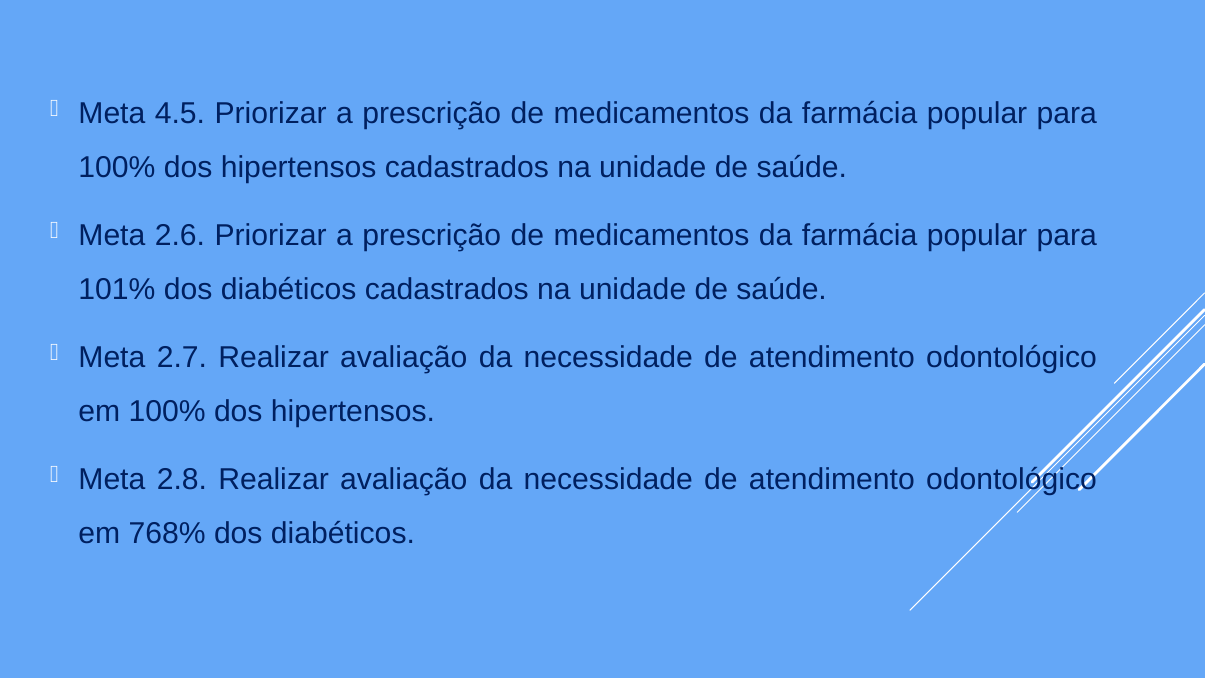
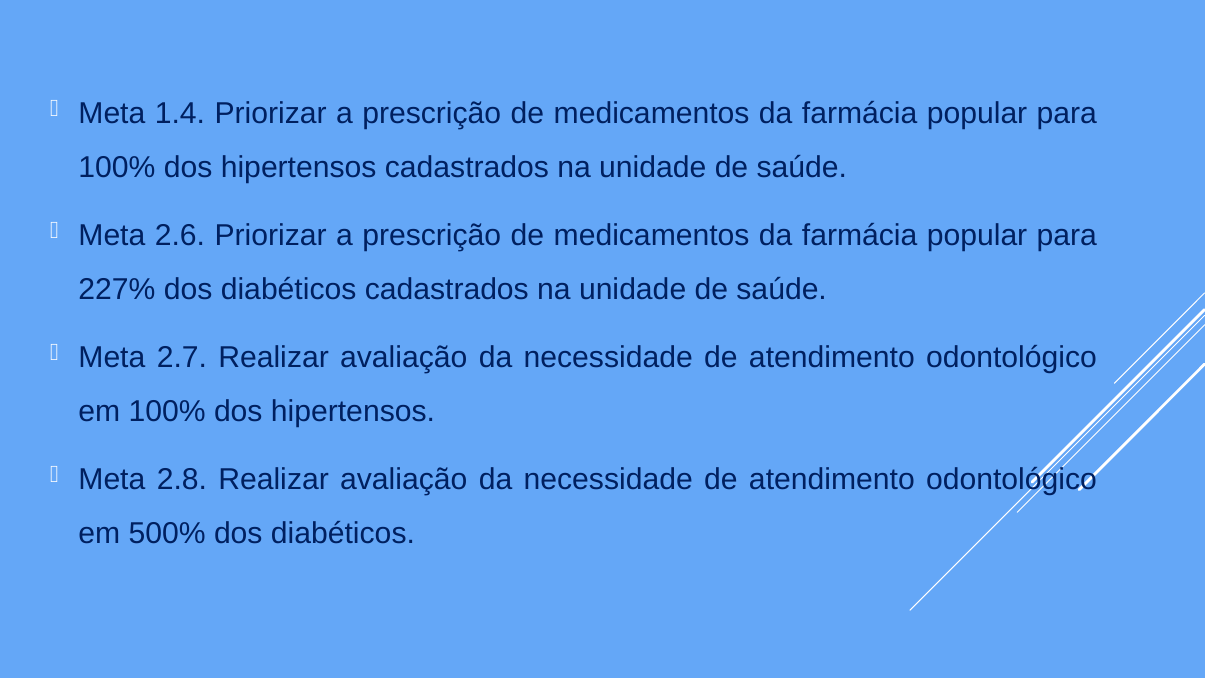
4.5: 4.5 -> 1.4 (180, 113)
101%: 101% -> 227% (117, 289)
768%: 768% -> 500% (167, 533)
